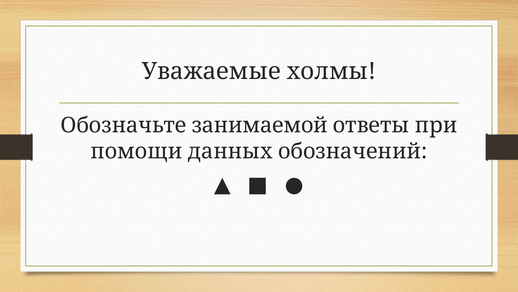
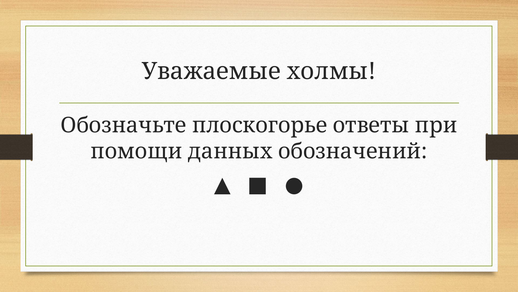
занимаемой: занимаемой -> плоскогорье (260, 125)
